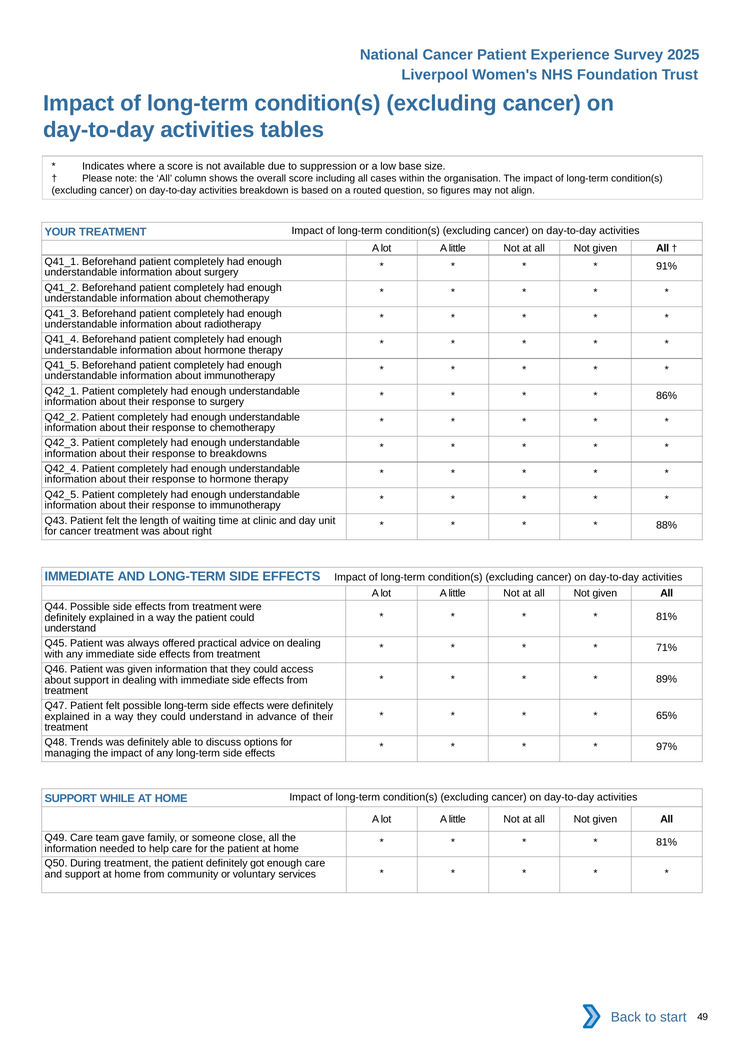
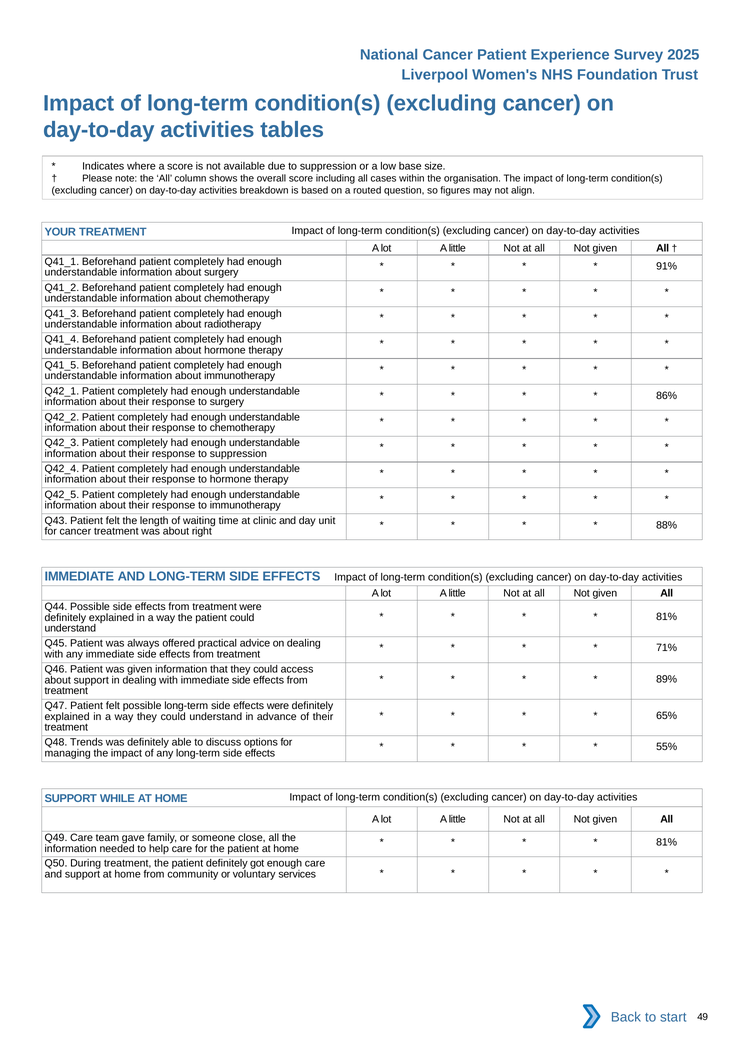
response to breakdowns: breakdowns -> suppression (238, 454)
97%: 97% -> 55% (667, 747)
